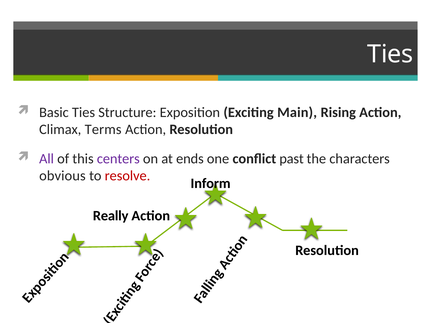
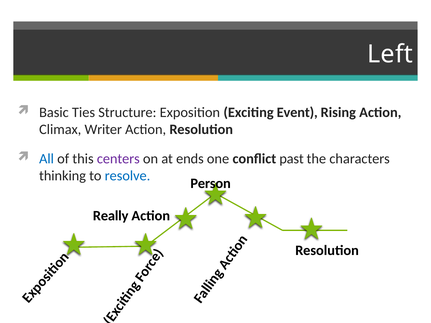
Ties: Ties -> Left (390, 54)
Main: Main -> Event (297, 112)
Terms: Terms -> Writer (103, 130)
All colour: purple -> blue (47, 159)
obvious: obvious -> thinking (63, 176)
resolve colour: red -> blue (127, 176)
Inform: Inform -> Person (211, 184)
